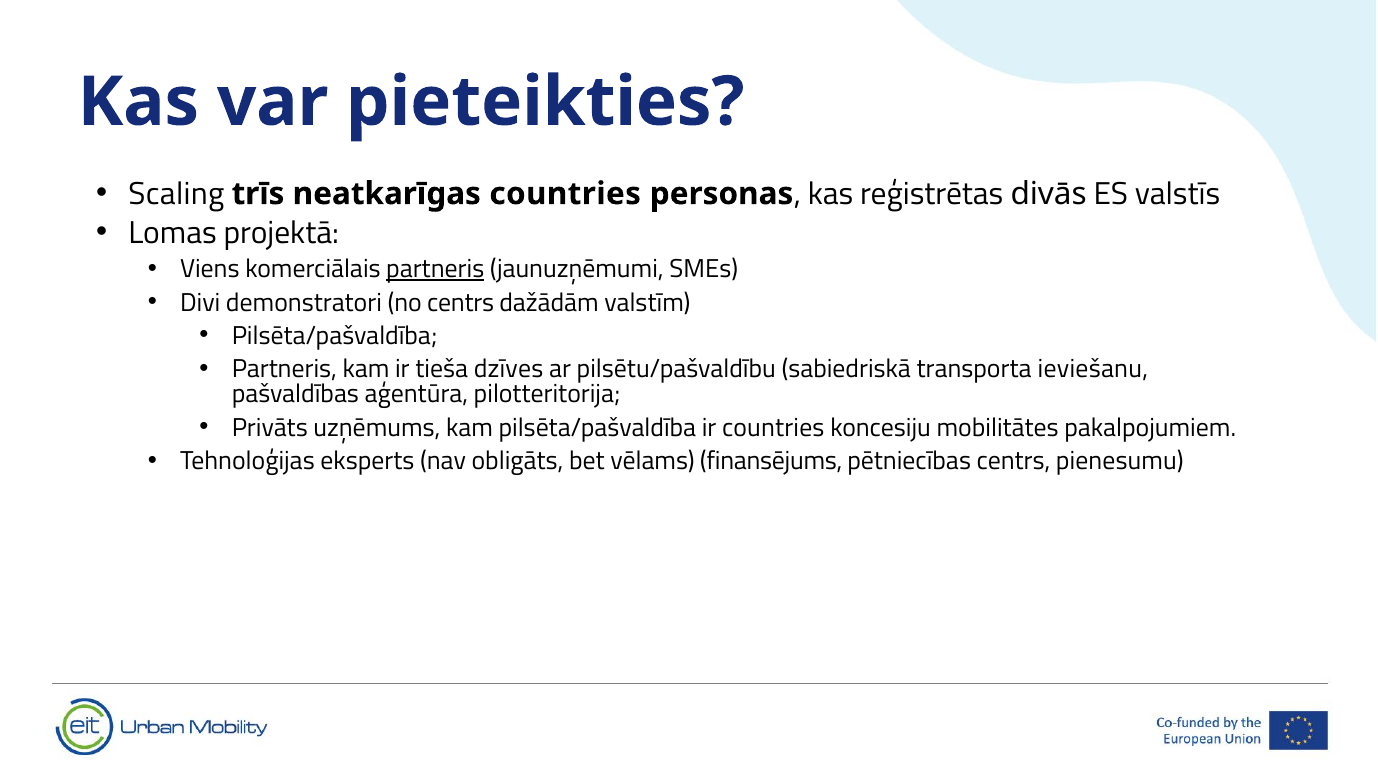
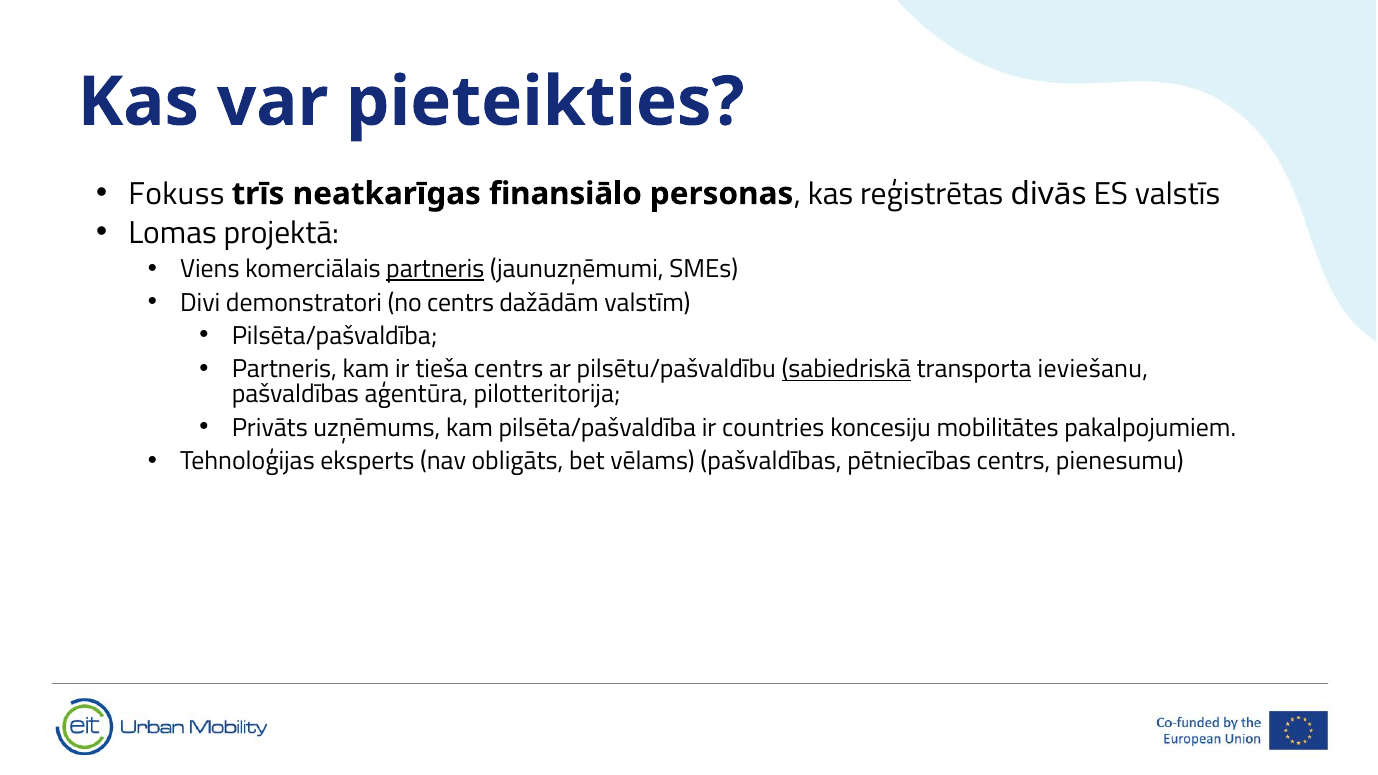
Scaling: Scaling -> Fokuss (176, 194)
neatkarīgas countries: countries -> finansiālo (565, 194)
tieša dzīves: dzīves -> centrs (509, 369)
sabiedriskā underline: none -> present (846, 369)
vēlams finansējums: finansējums -> pašvaldības (771, 461)
